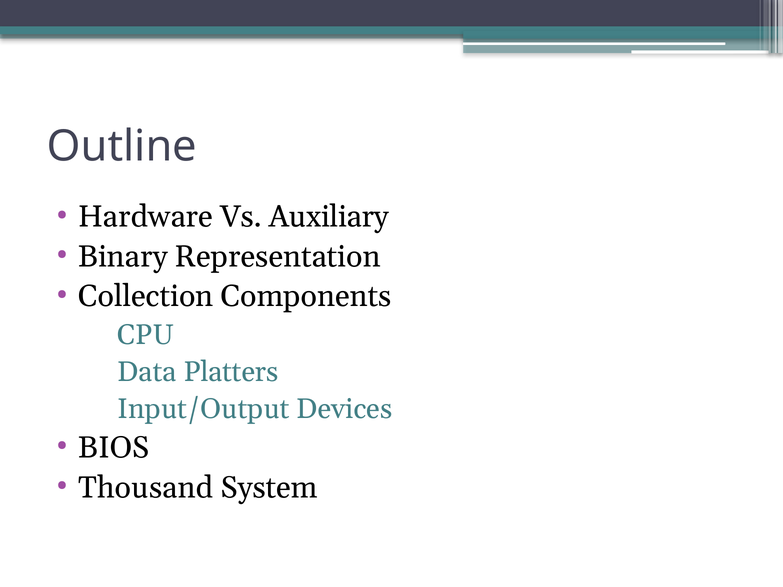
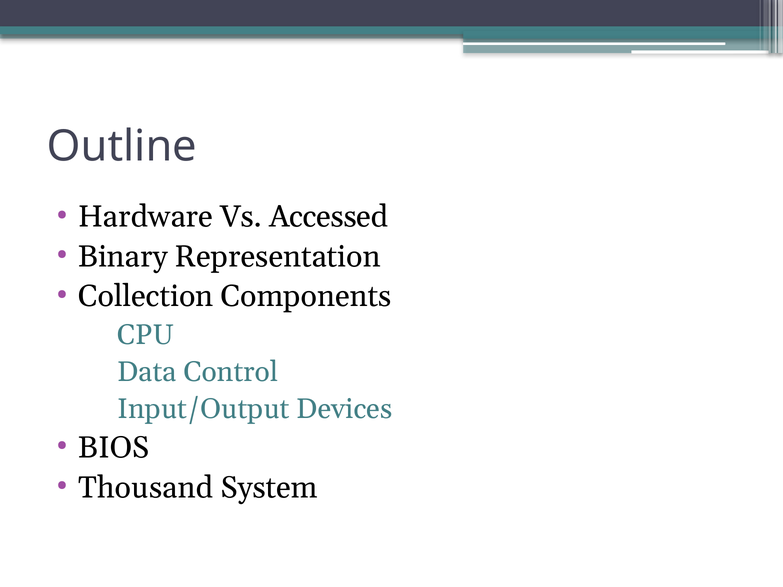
Auxiliary: Auxiliary -> Accessed (329, 217)
Platters: Platters -> Control (231, 372)
